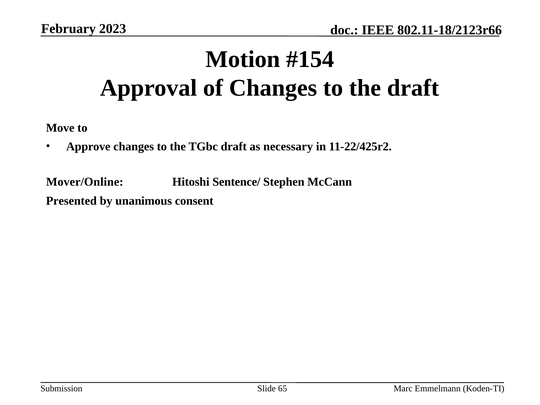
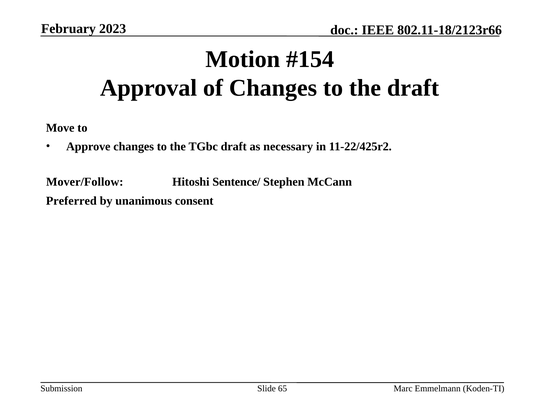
Mover/Online: Mover/Online -> Mover/Follow (85, 182)
Presented: Presented -> Preferred (71, 201)
